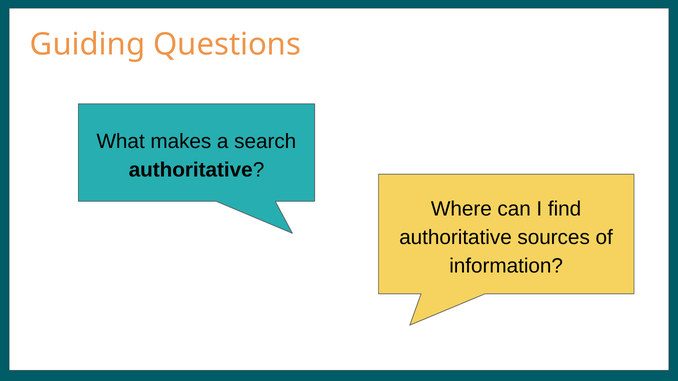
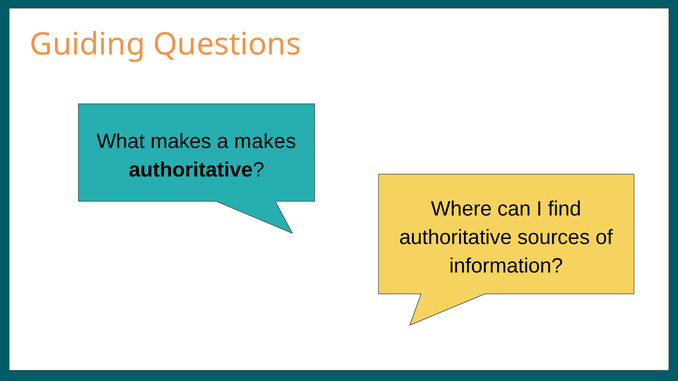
a search: search -> makes (265, 142)
